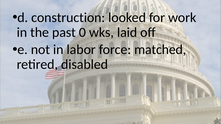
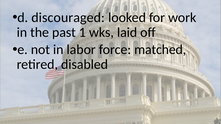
construction: construction -> discouraged (68, 18)
0: 0 -> 1 (82, 32)
